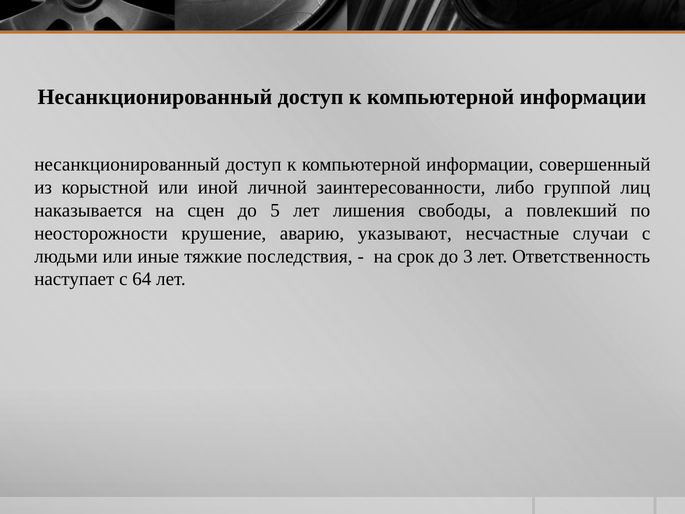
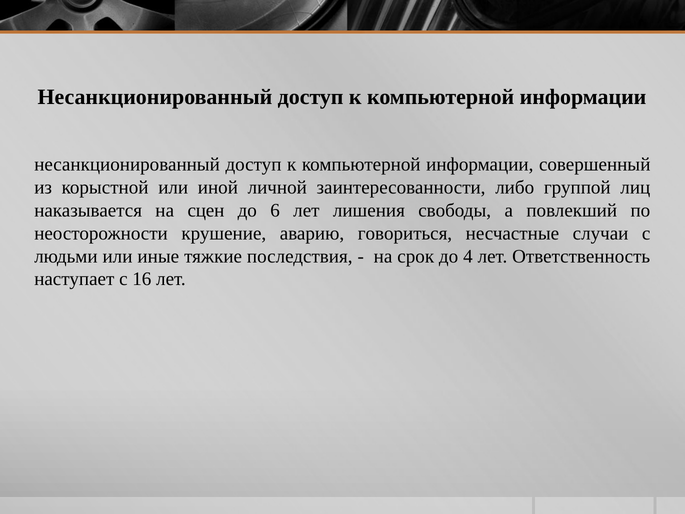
5: 5 -> 6 (275, 210)
указывают: указывают -> говориться (405, 233)
3: 3 -> 4 (468, 256)
64: 64 -> 16 (142, 279)
